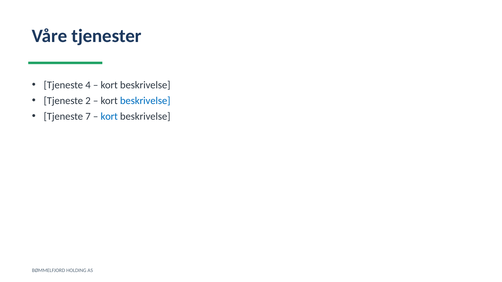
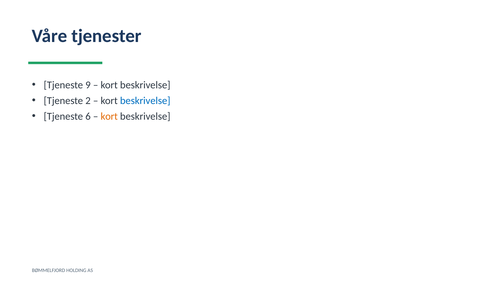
4: 4 -> 9 (88, 85)
7: 7 -> 6 (88, 116)
kort colour: blue -> orange (109, 116)
